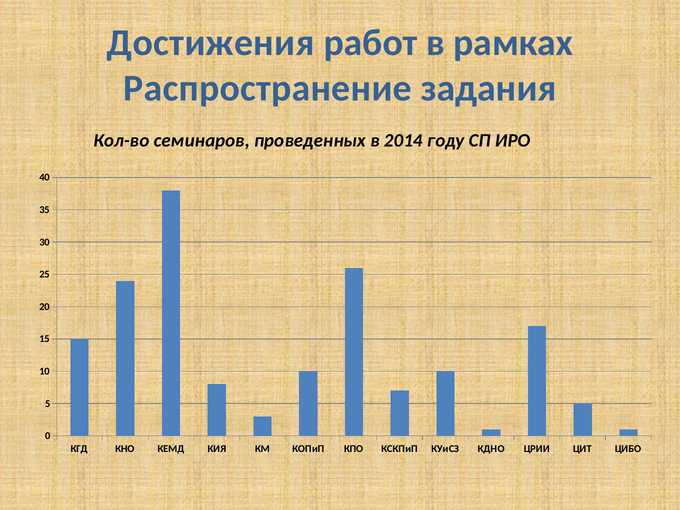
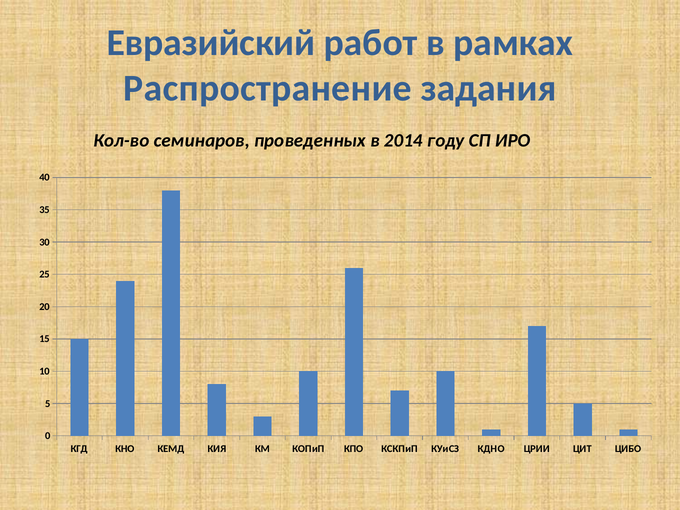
Достижения: Достижения -> Евразийский (211, 43)
